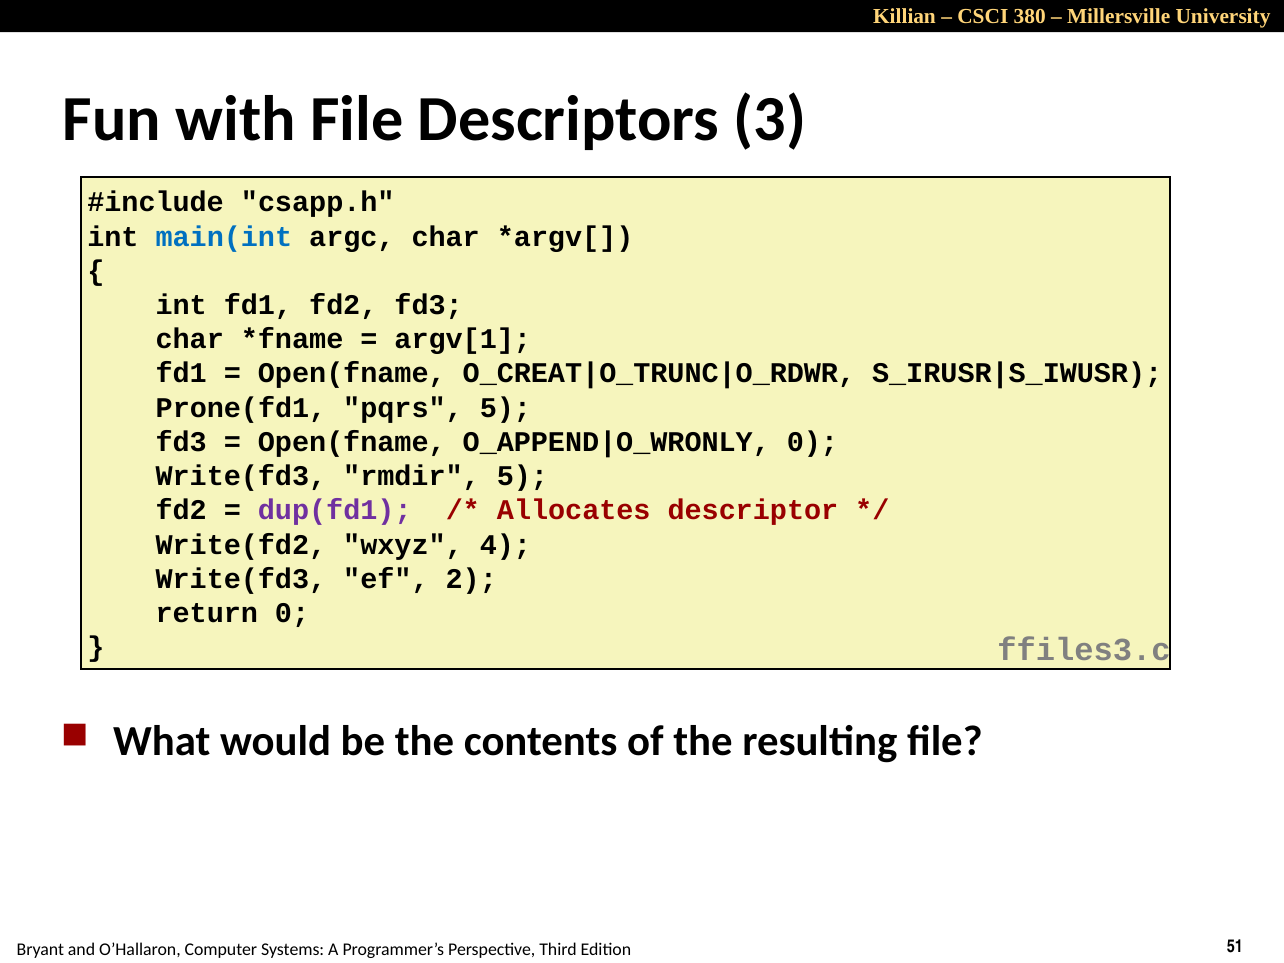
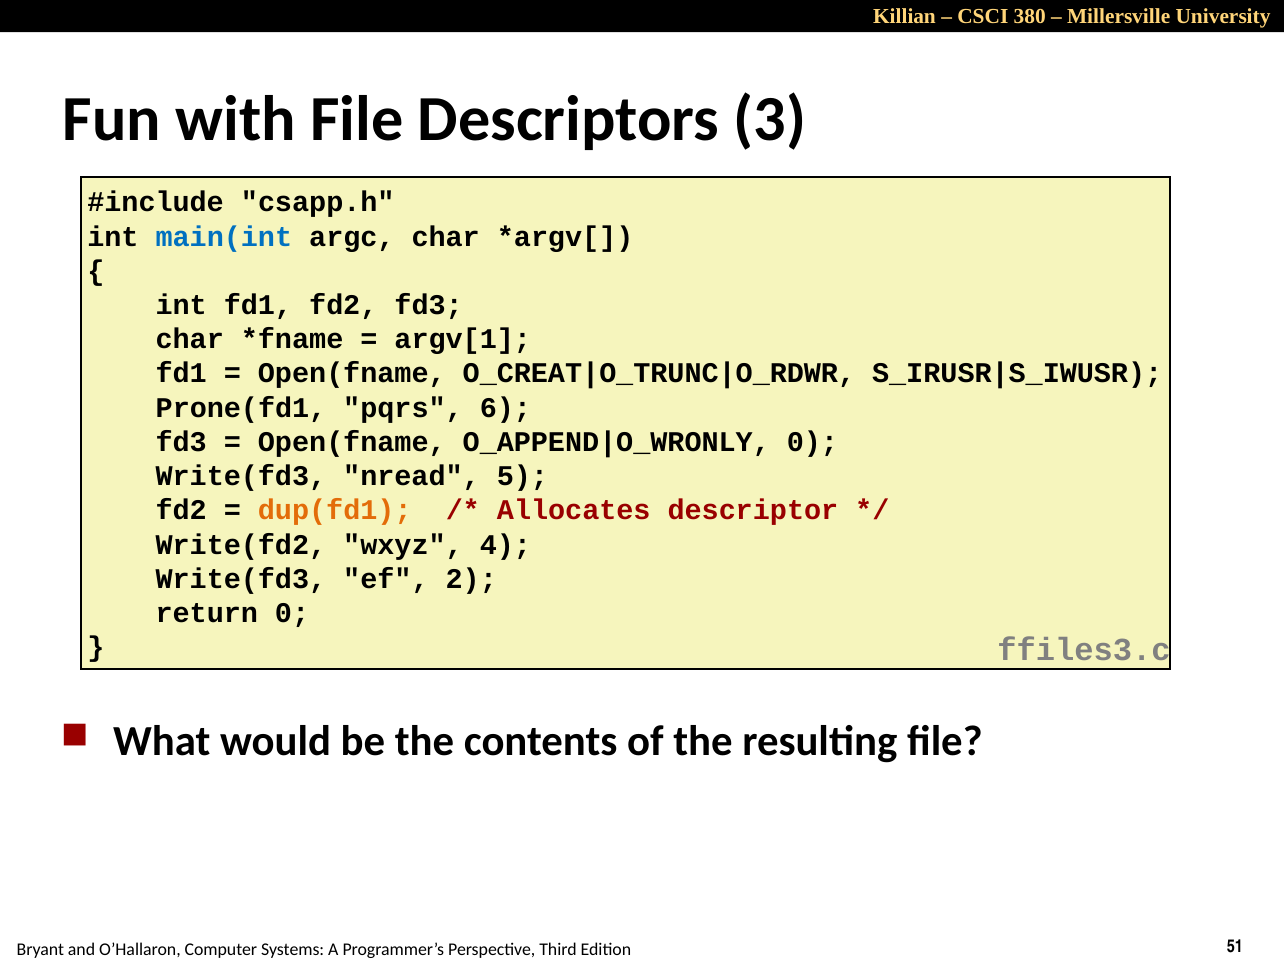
pqrs 5: 5 -> 6 (505, 408)
rmdir: rmdir -> nread (412, 476)
dup(fd1 colour: purple -> orange (335, 510)
